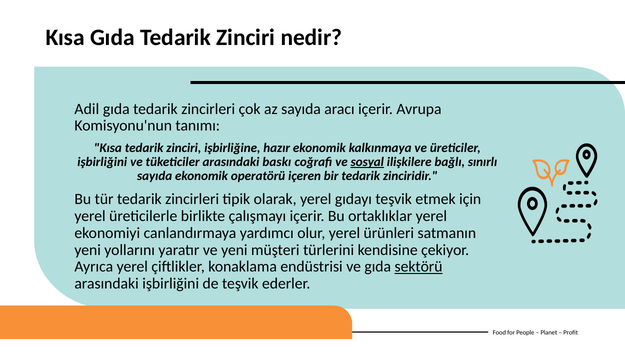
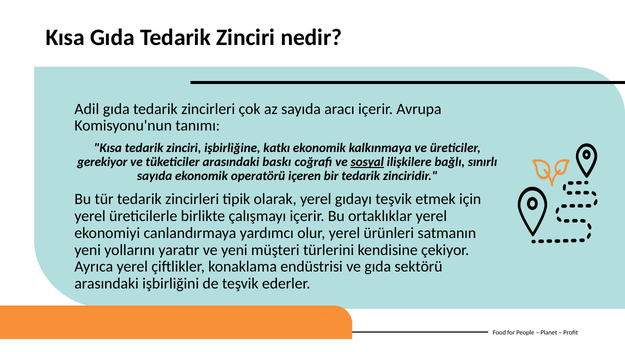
hazır: hazır -> katkı (277, 148)
işbirliğini: işbirliğini -> gerekiyor (102, 162)
sektörü underline: present -> none (419, 266)
